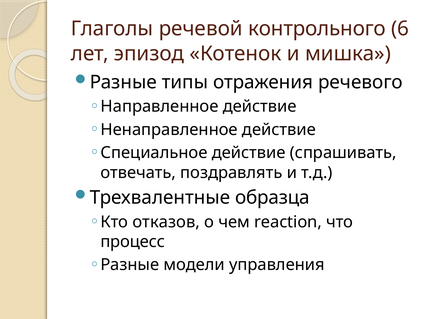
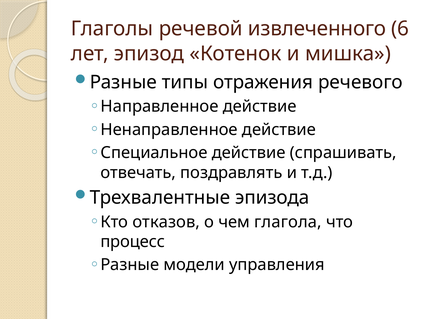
контрольного: контрольного -> извлеченного (317, 29)
образца: образца -> эпизода (272, 197)
reaction: reaction -> глагола (288, 222)
